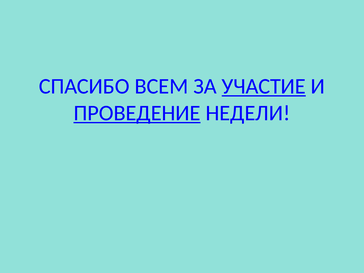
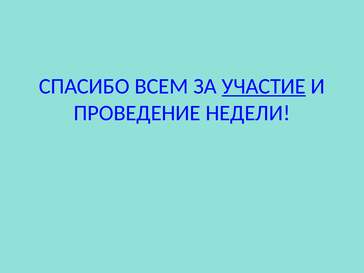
ПРОВЕДЕНИЕ underline: present -> none (137, 113)
